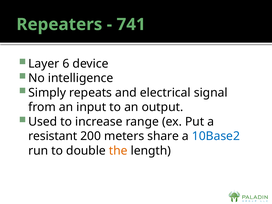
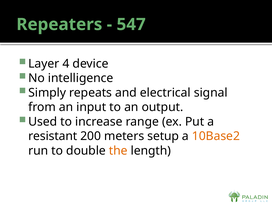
741: 741 -> 547 (131, 24)
6: 6 -> 4 (66, 64)
share: share -> setup (163, 136)
10Base2 colour: blue -> orange (216, 136)
